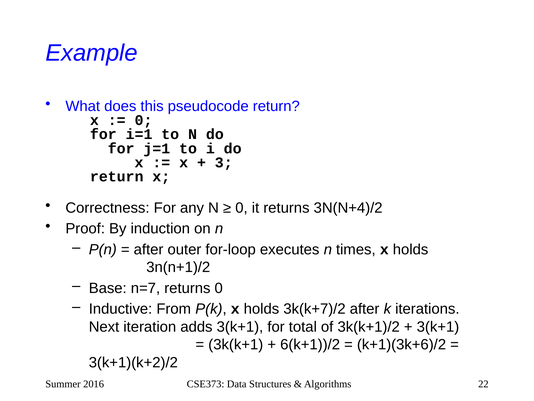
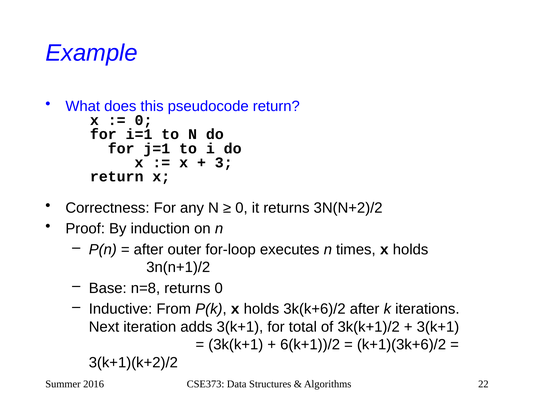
3N(N+4)/2: 3N(N+4)/2 -> 3N(N+2)/2 (348, 208)
n=7: n=7 -> n=8 (145, 288)
3k(k+7)/2: 3k(k+7)/2 -> 3k(k+6)/2 (314, 309)
